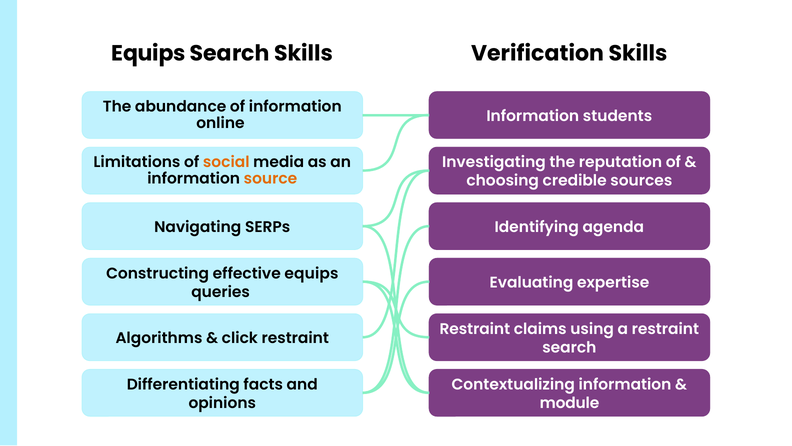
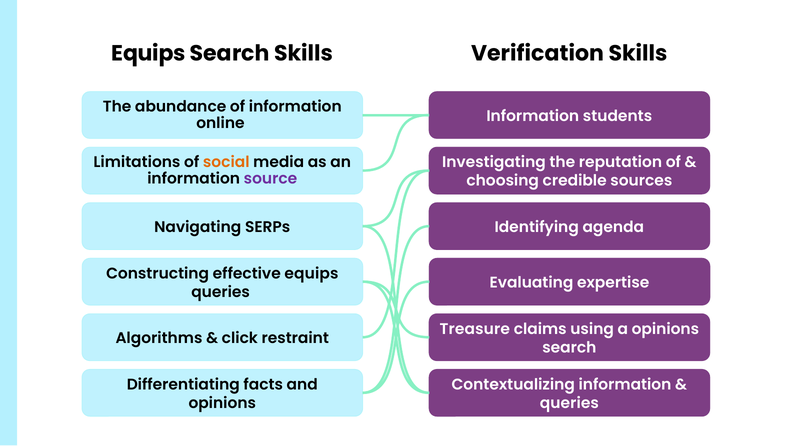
source colour: orange -> purple (270, 179)
Restraint: Restraint -> Treasure (475, 329)
a restraint: restraint -> opinions (665, 329)
module: module -> queries (569, 403)
